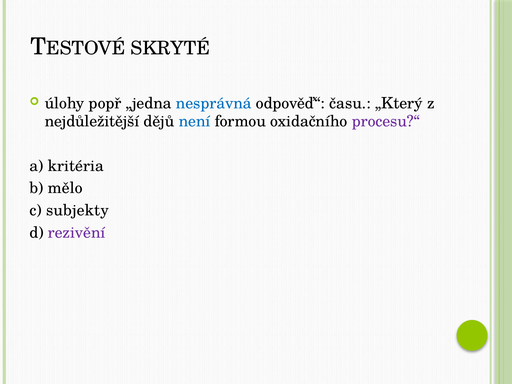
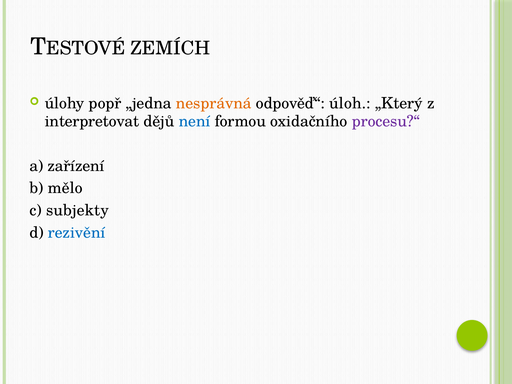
SKRYTÉ: SKRYTÉ -> ZEMÍCH (170, 48)
nesprávná colour: blue -> orange (214, 103)
času: času -> úloh (350, 103)
nejdůležitější: nejdůležitější -> interpretovat (92, 121)
kritéria: kritéria -> zařízení (76, 166)
rezivění colour: purple -> blue (77, 233)
